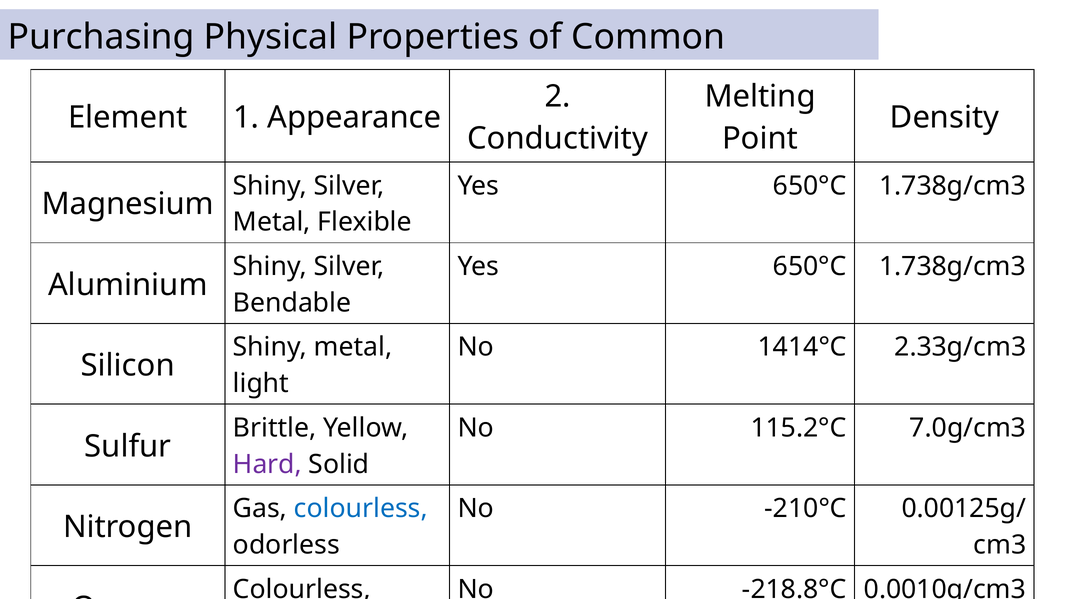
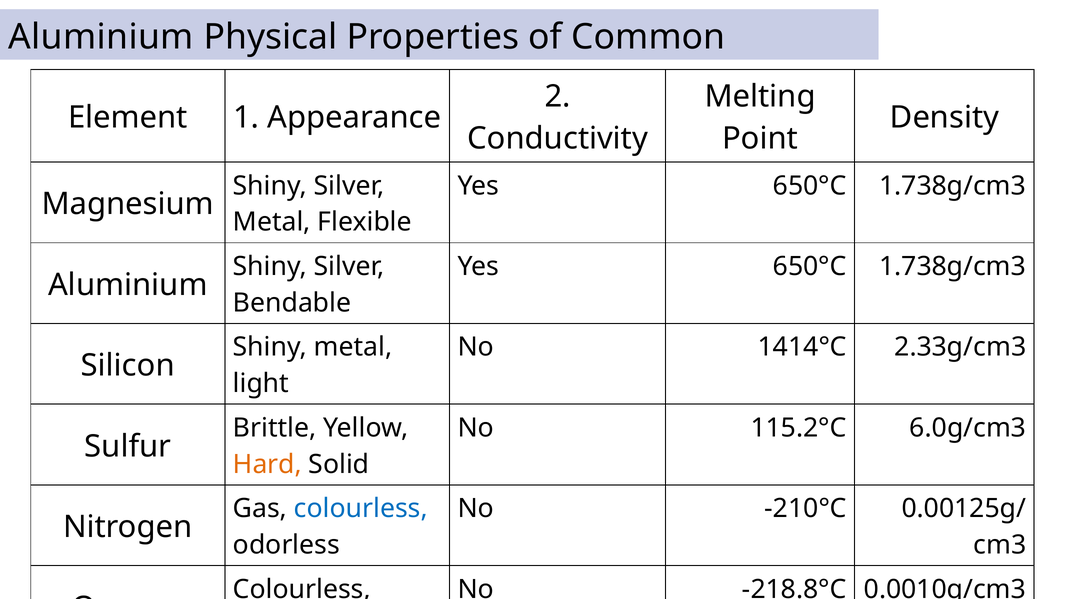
Purchasing: Purchasing -> Aluminium (101, 37)
7.0g/cm3: 7.0g/cm3 -> 6.0g/cm3 (968, 428)
Hard colour: purple -> orange (267, 464)
